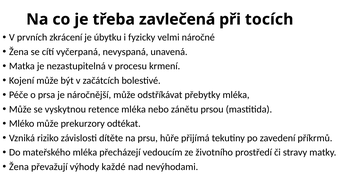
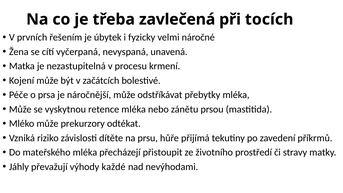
zkrácení: zkrácení -> řešením (66, 37)
úbytku: úbytku -> úbytek (108, 37)
vedoucím: vedoucím -> přistoupit (163, 152)
Žena: Žena -> Jáhly (19, 167)
